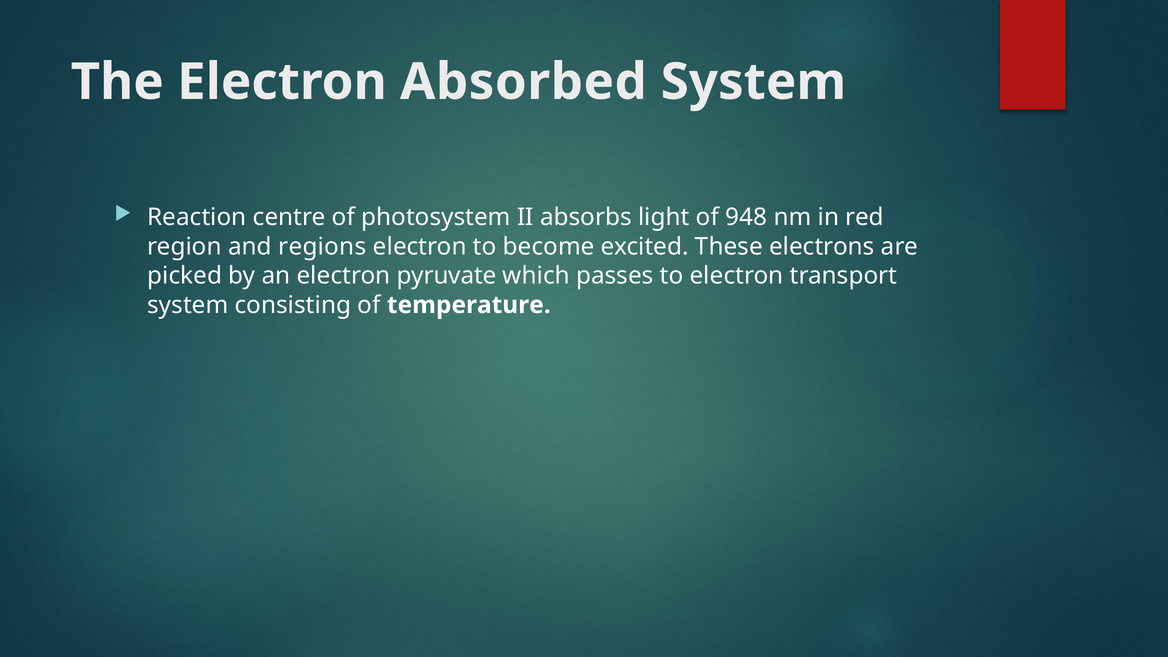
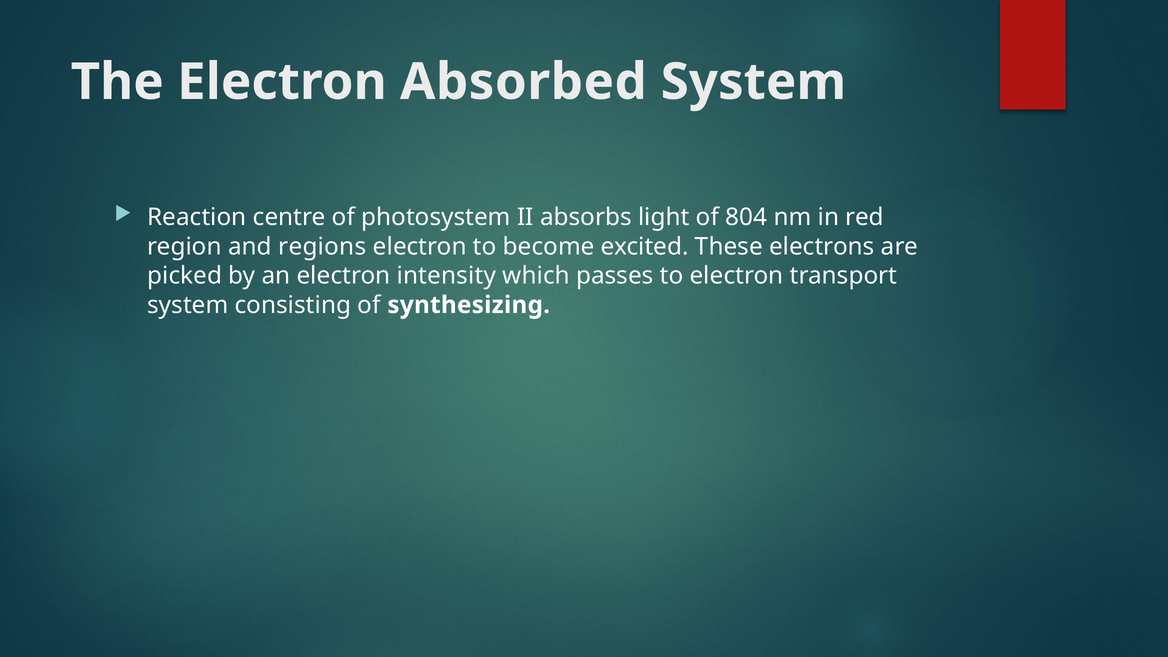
948: 948 -> 804 (746, 217)
pyruvate: pyruvate -> intensity (446, 276)
temperature: temperature -> synthesizing (469, 305)
